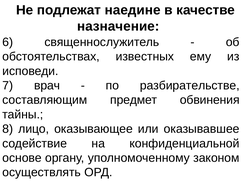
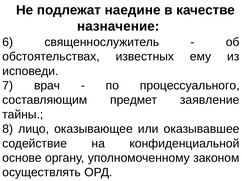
разбирательстве: разбирательстве -> процессуального (190, 86)
обвинения: обвинения -> заявление (210, 100)
